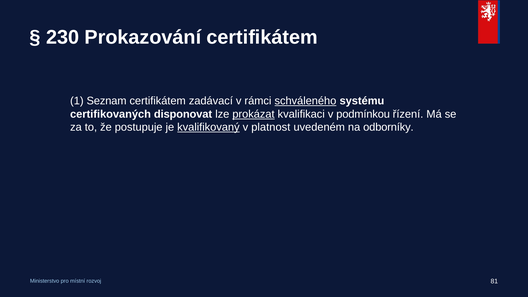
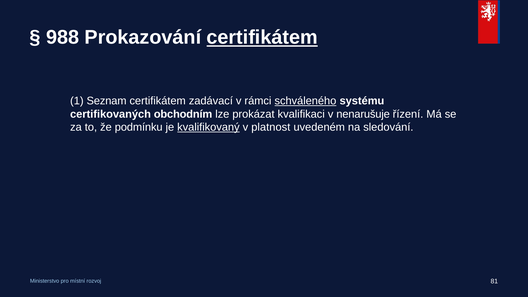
230: 230 -> 988 (63, 37)
certifikátem underline: none -> present (262, 37)
disponovat: disponovat -> obchodním (183, 114)
prokázat underline: present -> none (253, 114)
podmínkou: podmínkou -> nenarušuje (363, 114)
postupuje: postupuje -> podmínku (139, 127)
odborníky: odborníky -> sledování (388, 127)
